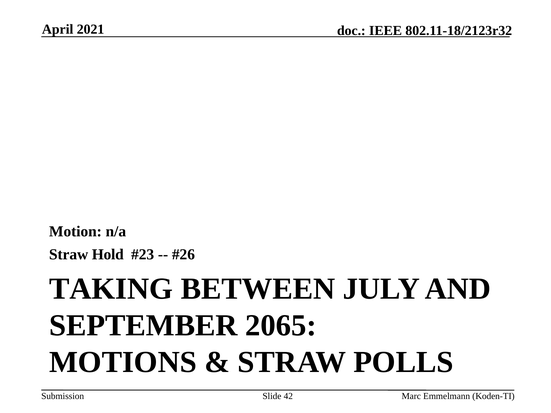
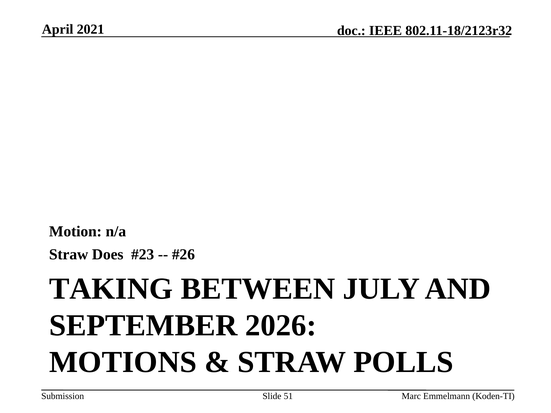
Hold: Hold -> Does (108, 255)
2065: 2065 -> 2026 (281, 326)
42: 42 -> 51 (288, 396)
